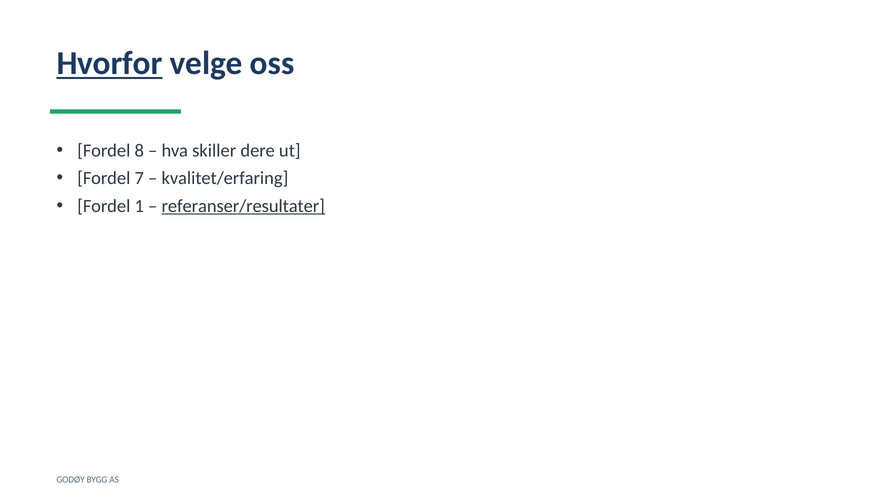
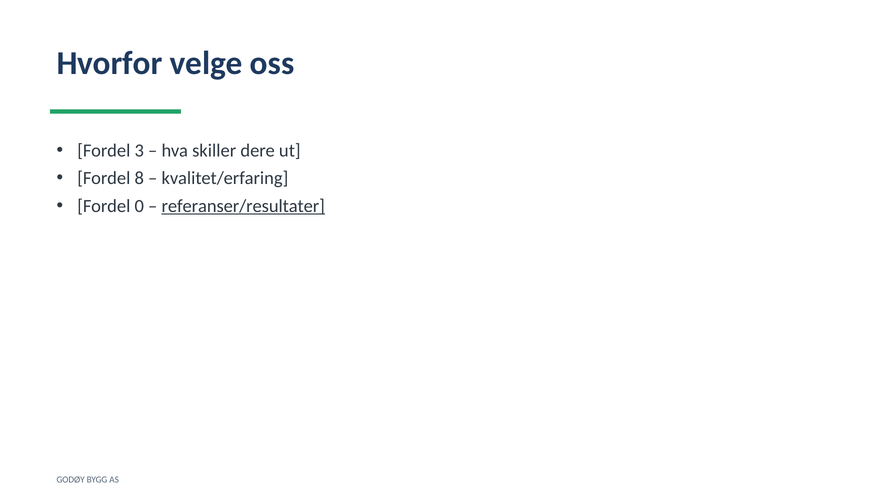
Hvorfor underline: present -> none (109, 63)
8: 8 -> 3 (139, 150)
7: 7 -> 8 (139, 178)
1: 1 -> 0 (139, 206)
